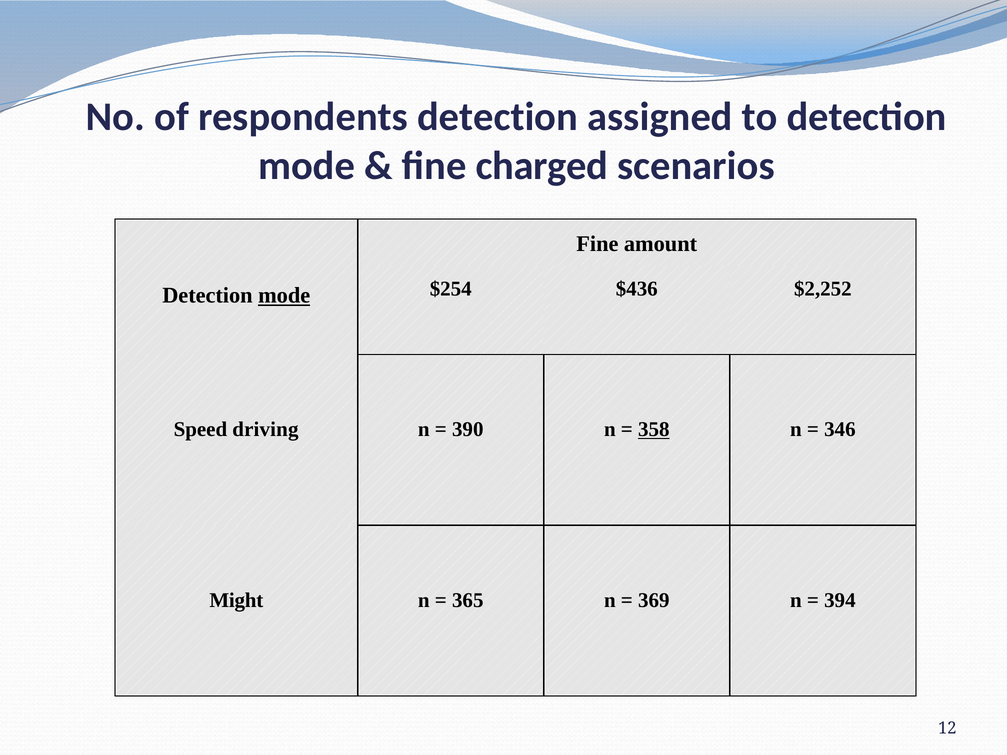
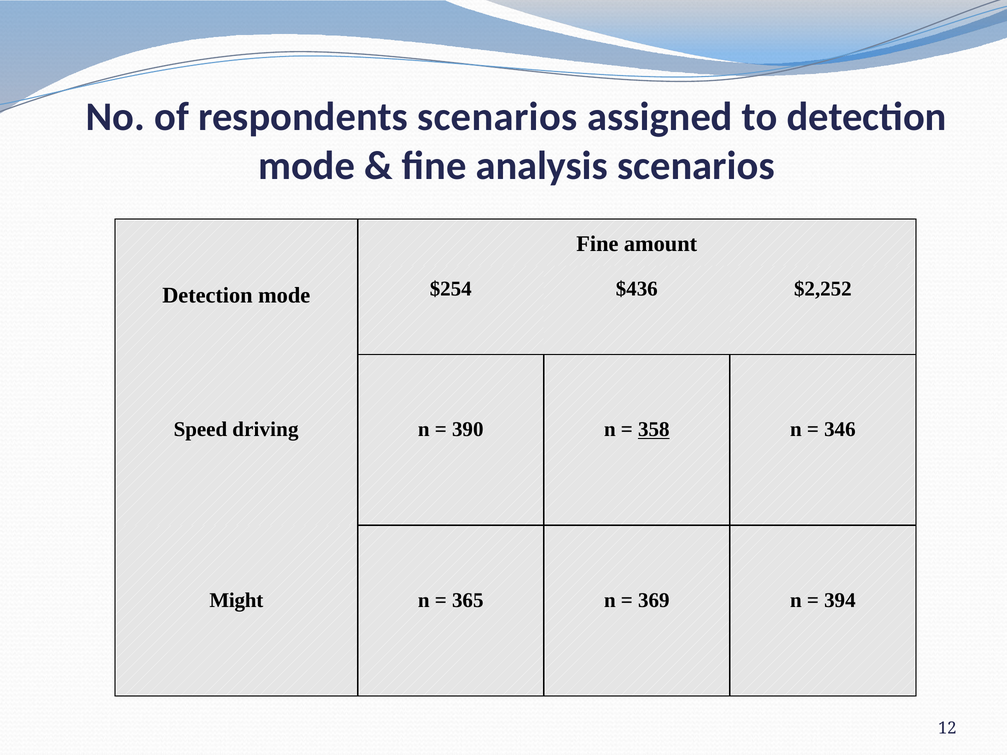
respondents detection: detection -> scenarios (497, 117)
charged: charged -> analysis (542, 166)
mode underline: present -> none (284, 296)
